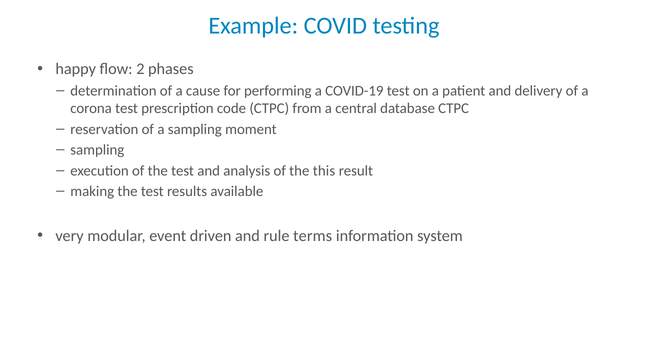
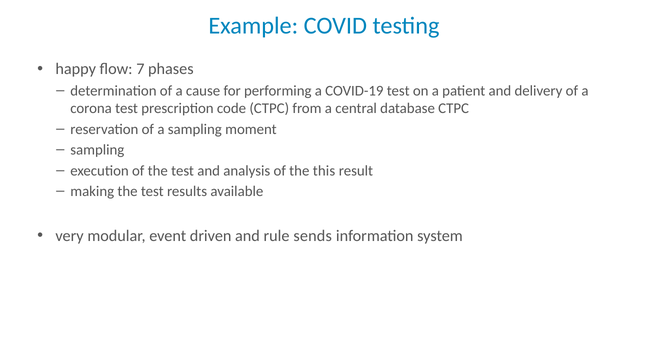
2: 2 -> 7 (140, 69)
terms: terms -> sends (313, 236)
